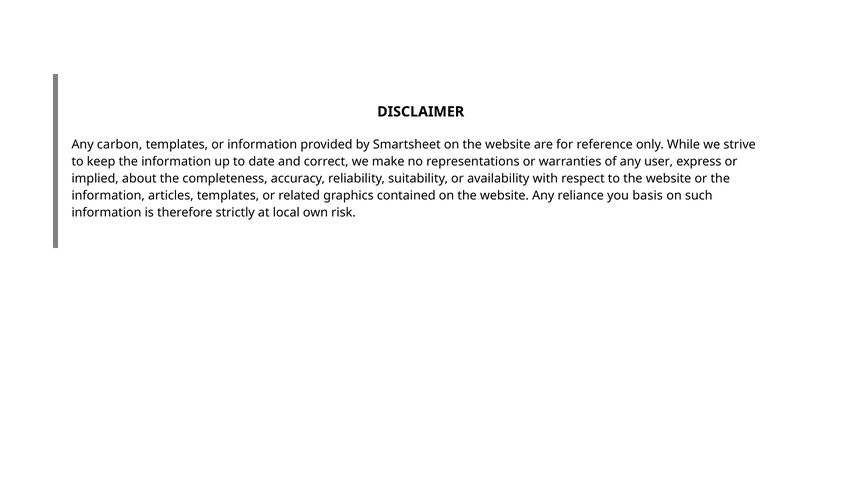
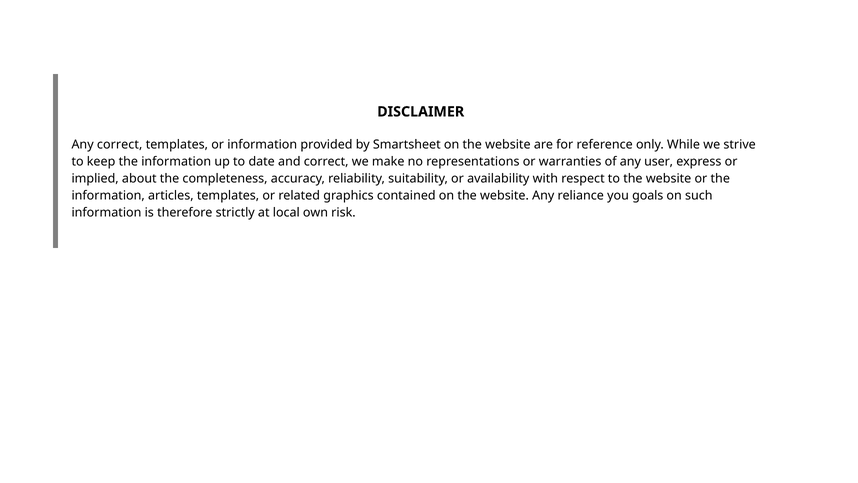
Any carbon: carbon -> correct (120, 144)
basis: basis -> goals (648, 196)
